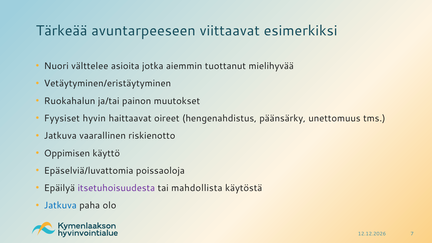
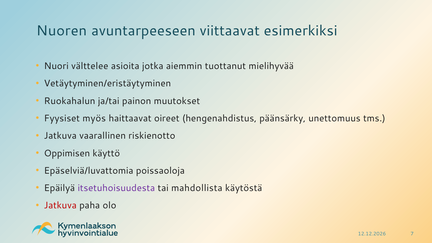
Tärkeää: Tärkeää -> Nuoren (62, 31)
hyvin: hyvin -> myös (94, 118)
Jatkuva colour: blue -> red (60, 206)
